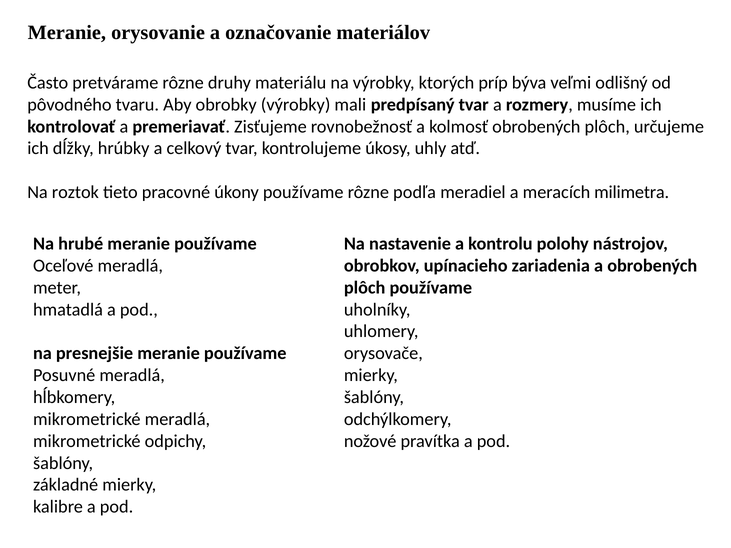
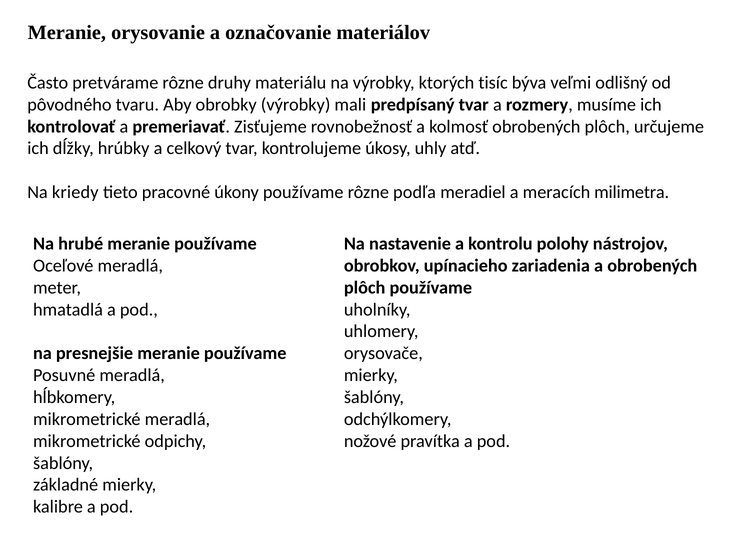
príp: príp -> tisíc (493, 83)
roztok: roztok -> kriedy (75, 192)
